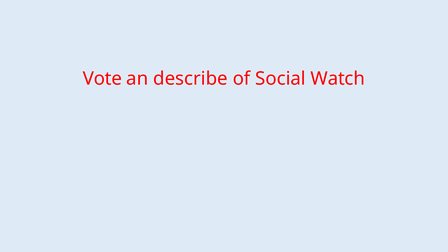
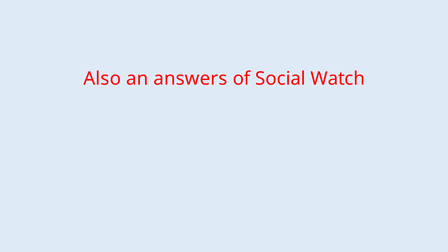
Vote: Vote -> Also (102, 79)
describe: describe -> answers (190, 79)
